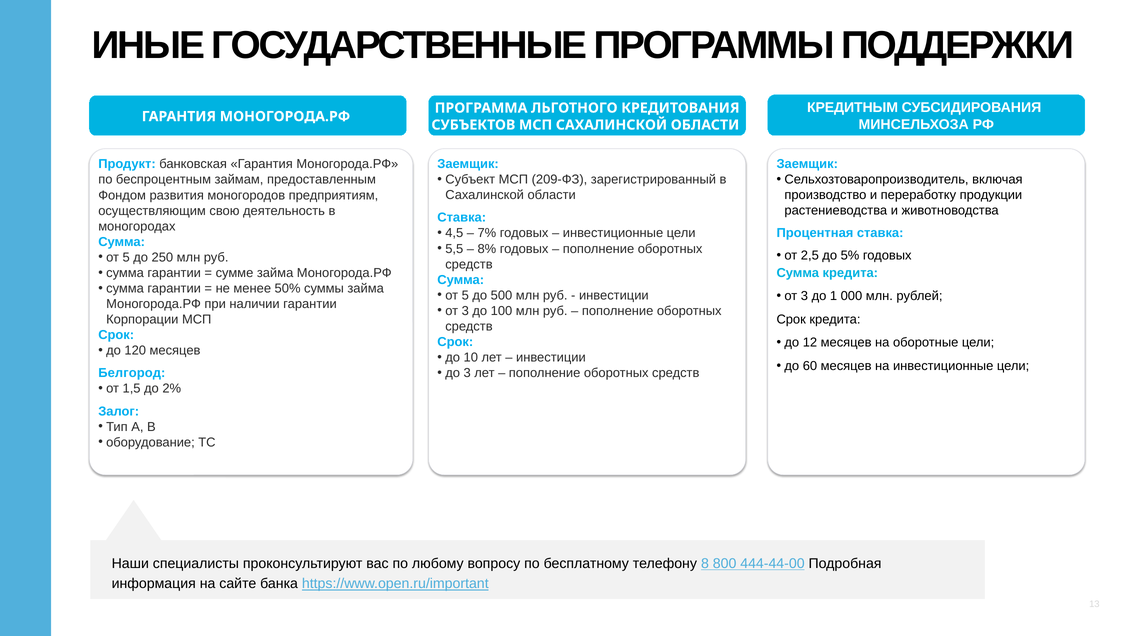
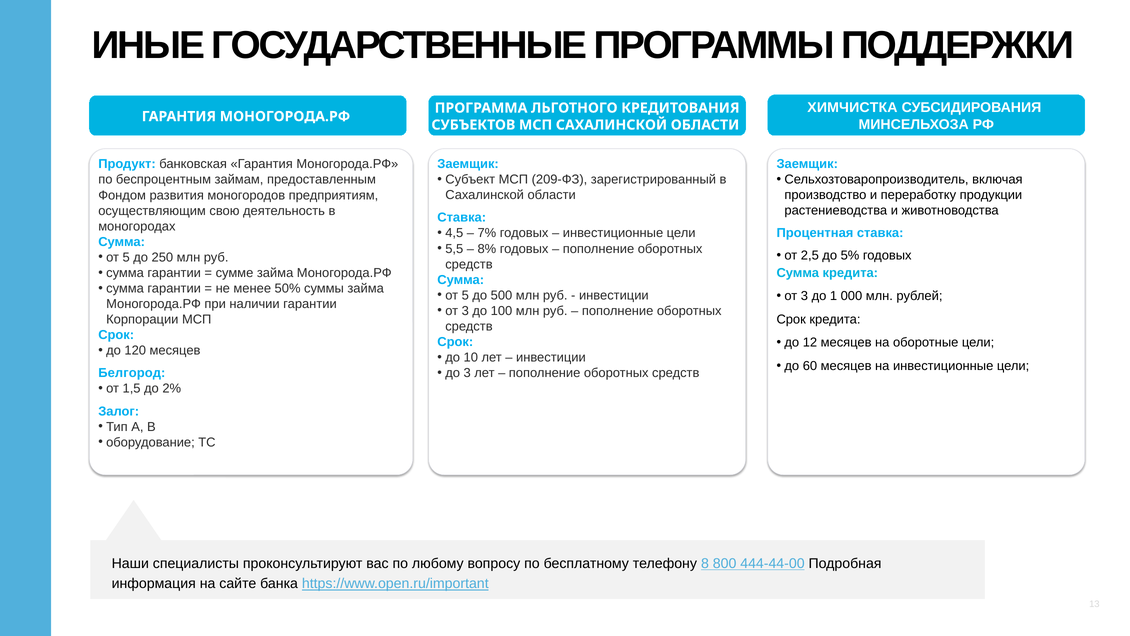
КРЕДИТНЫМ: КРЕДИТНЫМ -> ХИМЧИСТКА (852, 108)
